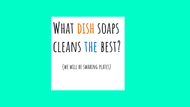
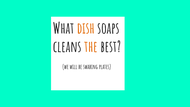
the colour: blue -> orange (91, 47)
